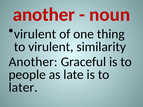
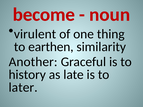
another: another -> become (44, 15)
to virulent: virulent -> earthen (51, 47)
people: people -> history (27, 75)
